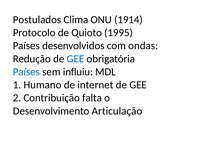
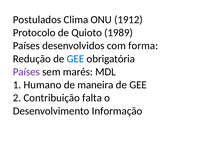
1914: 1914 -> 1912 (128, 20)
1995: 1995 -> 1989 (119, 33)
ondas: ondas -> forma (143, 46)
Países colour: blue -> purple (26, 72)
influiu: influiu -> marés (78, 72)
internet: internet -> maneira (95, 85)
Articulação: Articulação -> Informação (117, 111)
